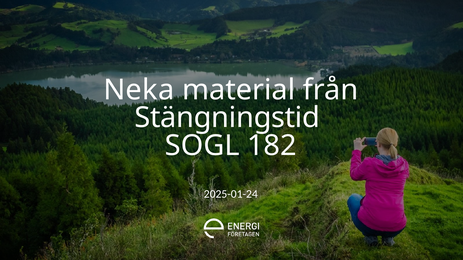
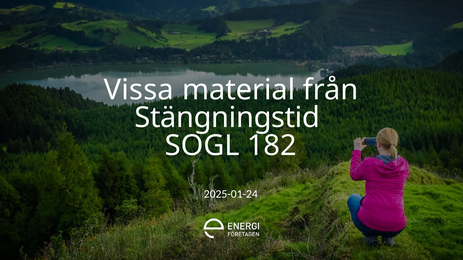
Neka: Neka -> Vissa (139, 90)
